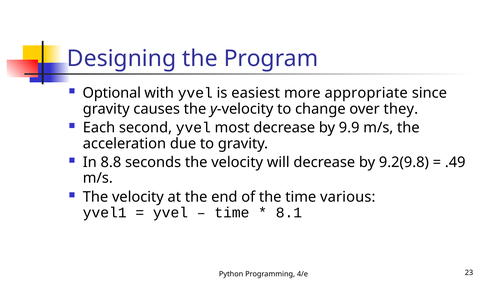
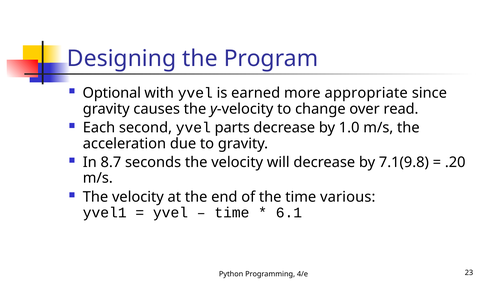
easiest: easiest -> earned (256, 93)
they: they -> read (401, 109)
most: most -> parts (232, 127)
9.9: 9.9 -> 1.0 (349, 127)
8.8: 8.8 -> 8.7 (111, 162)
9.2(9.8: 9.2(9.8 -> 7.1(9.8 (404, 162)
.49: .49 -> .20 (455, 162)
8.1: 8.1 -> 6.1 (289, 212)
